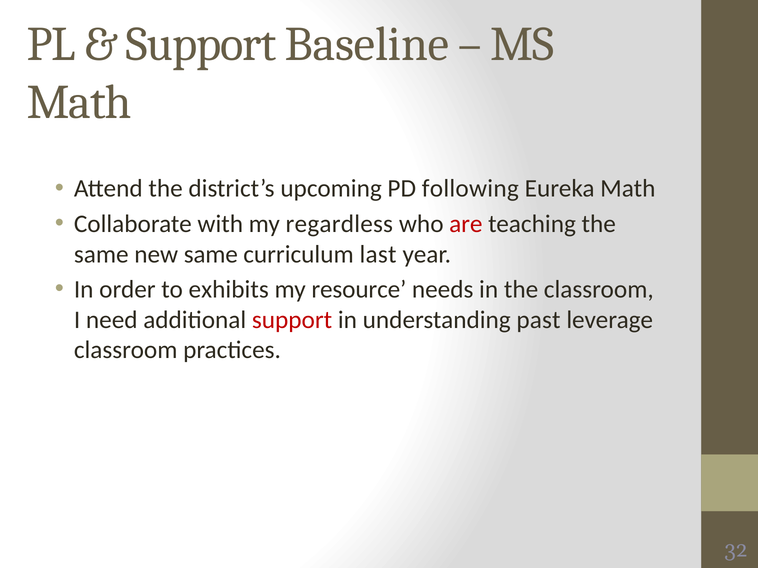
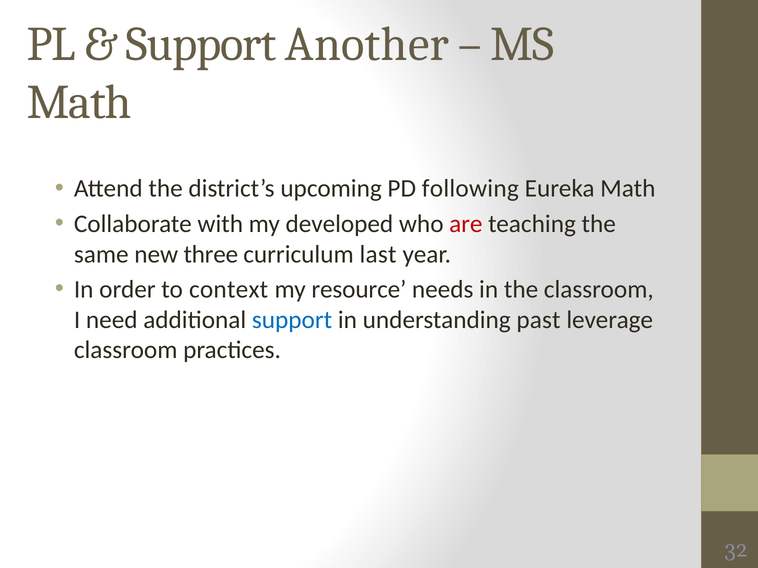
Baseline: Baseline -> Another (367, 44)
regardless: regardless -> developed (339, 224)
new same: same -> three (211, 254)
exhibits: exhibits -> context (229, 290)
support colour: red -> blue (292, 320)
